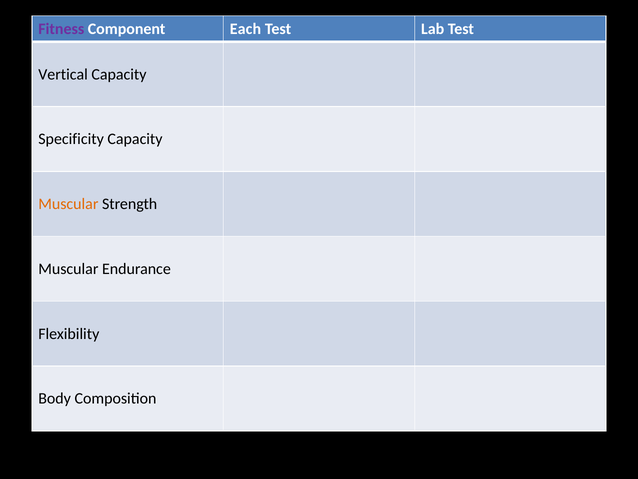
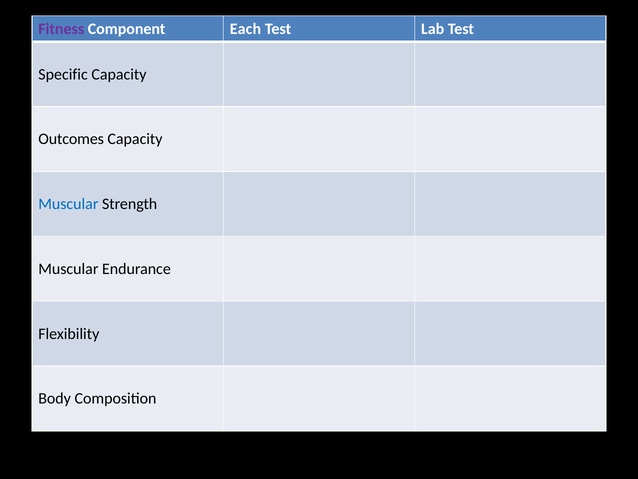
Vertical: Vertical -> Specific (63, 74)
Specificity: Specificity -> Outcomes (71, 139)
Muscular colour: orange -> blue (68, 204)
